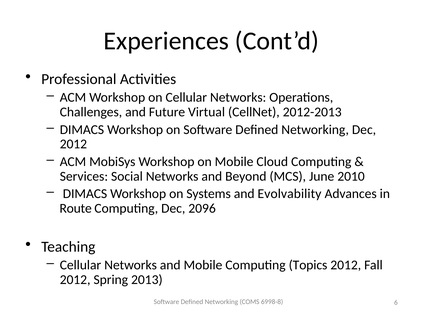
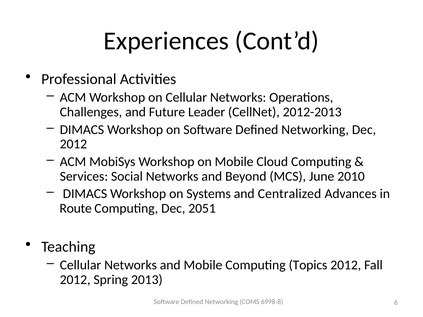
Virtual: Virtual -> Leader (207, 112)
Evolvability: Evolvability -> Centralized (290, 194)
2096: 2096 -> 2051 (202, 209)
